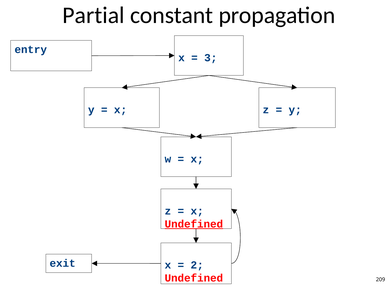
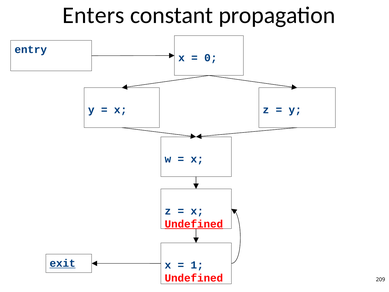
Partial: Partial -> Enters (93, 15)
3: 3 -> 0 (211, 58)
exit underline: none -> present (63, 263)
2: 2 -> 1 (197, 265)
